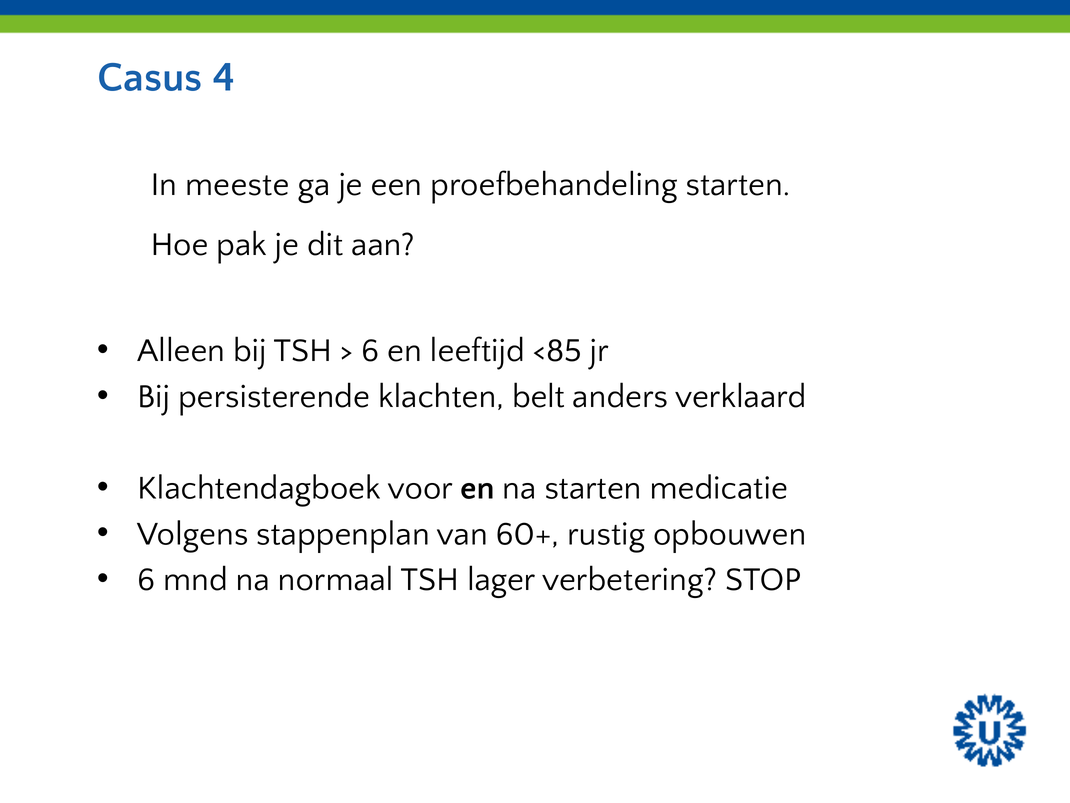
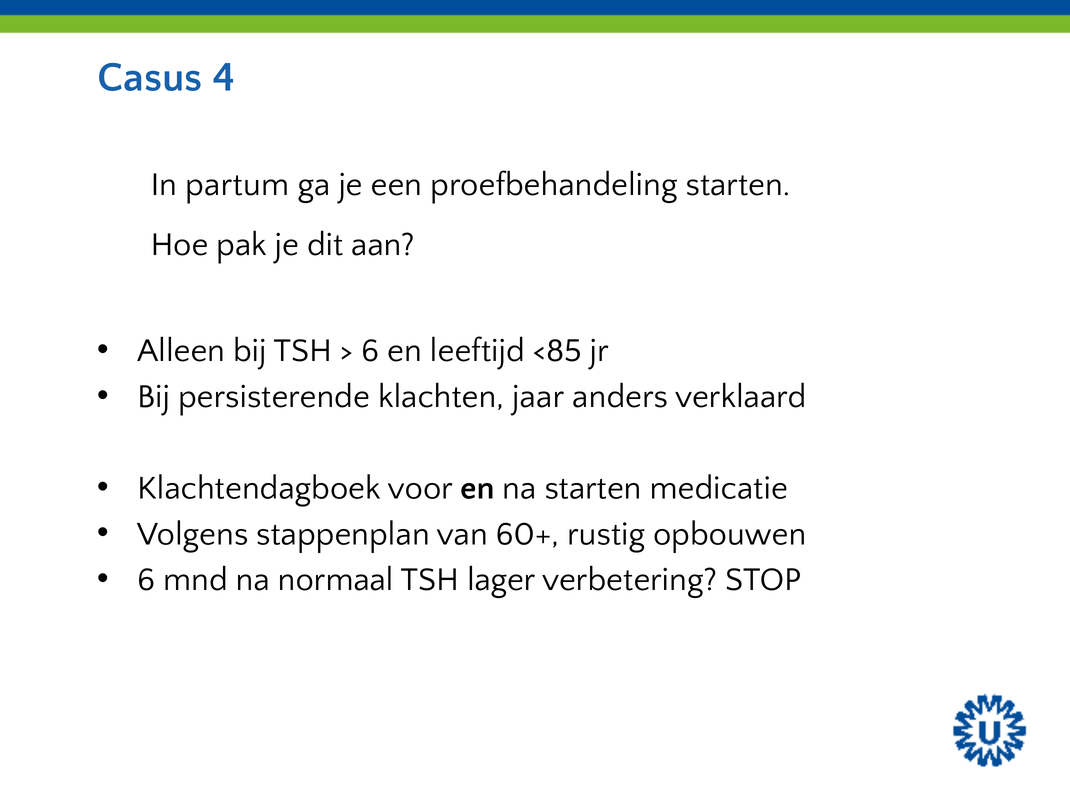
meeste: meeste -> partum (237, 184)
belt: belt -> jaar (538, 396)
